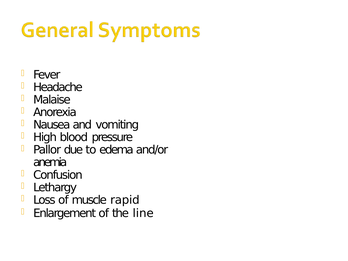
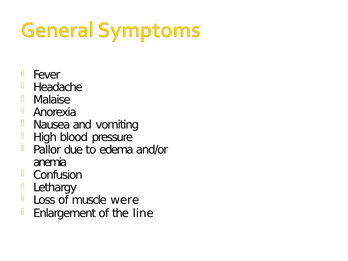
rapid: rapid -> were (125, 200)
